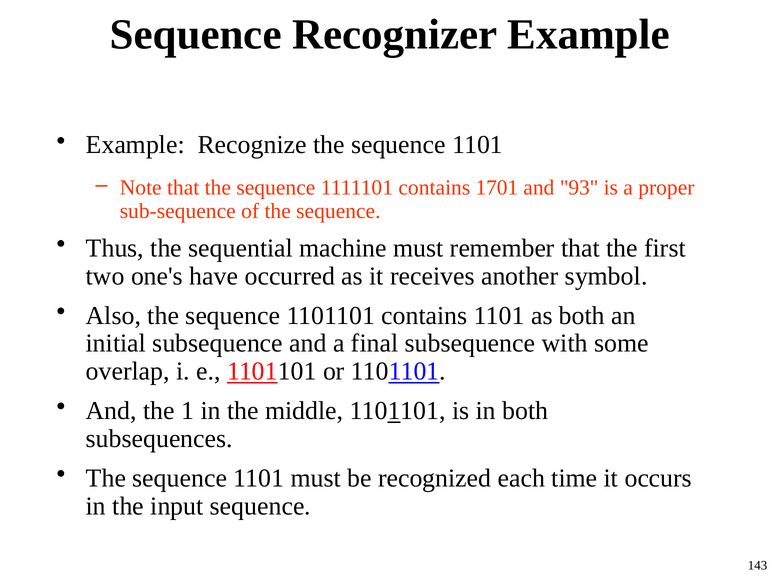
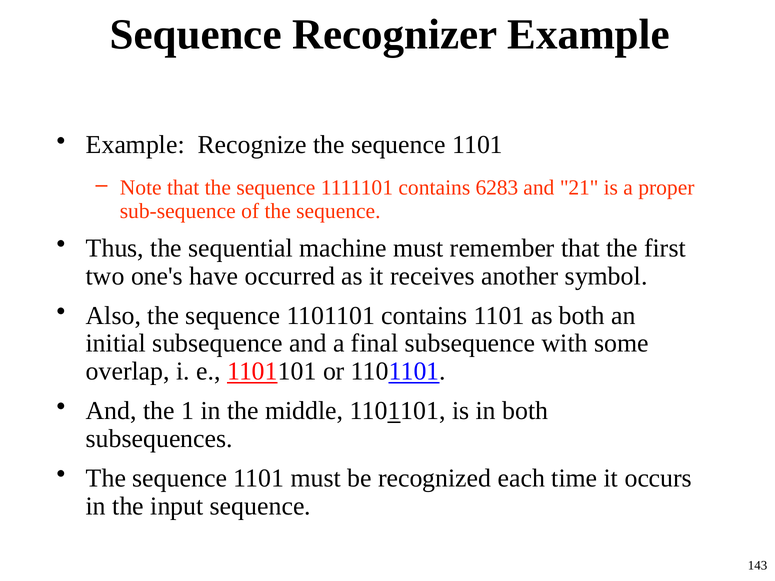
1701: 1701 -> 6283 (497, 188)
93: 93 -> 21 (579, 188)
